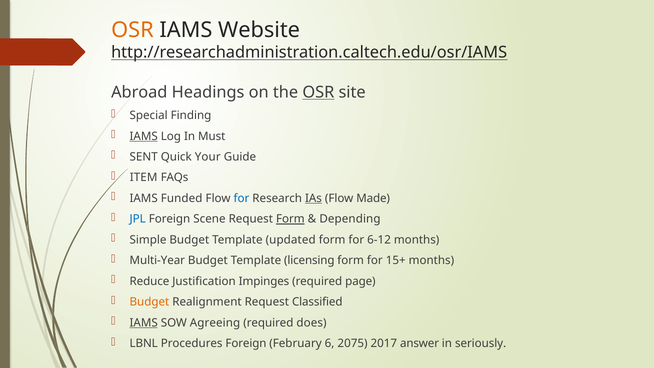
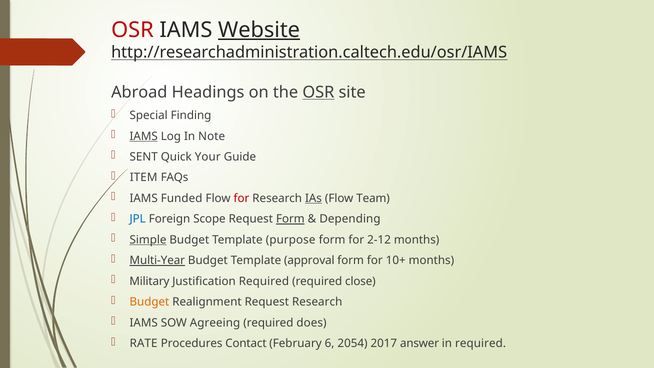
OSR colour: orange -> red (132, 30)
Website underline: none -> present (259, 30)
Must: Must -> Note (212, 136)
for colour: blue -> red (241, 198)
Made: Made -> Team (373, 198)
Scene: Scene -> Scope (209, 219)
Simple underline: none -> present (148, 240)
updated: updated -> purpose (291, 240)
6-12: 6-12 -> 2-12 (379, 240)
Multi-Year underline: none -> present (157, 260)
licensing: licensing -> approval (309, 260)
15+: 15+ -> 10+ (396, 260)
Reduce: Reduce -> Military (149, 281)
Justification Impinges: Impinges -> Required (264, 281)
page: page -> close (360, 281)
Request Classified: Classified -> Research (317, 302)
IAMS underline: present -> none (144, 323)
LBNL: LBNL -> RATE (144, 343)
Procedures Foreign: Foreign -> Contact (246, 343)
2075: 2075 -> 2054 (353, 343)
in seriously: seriously -> required (481, 343)
